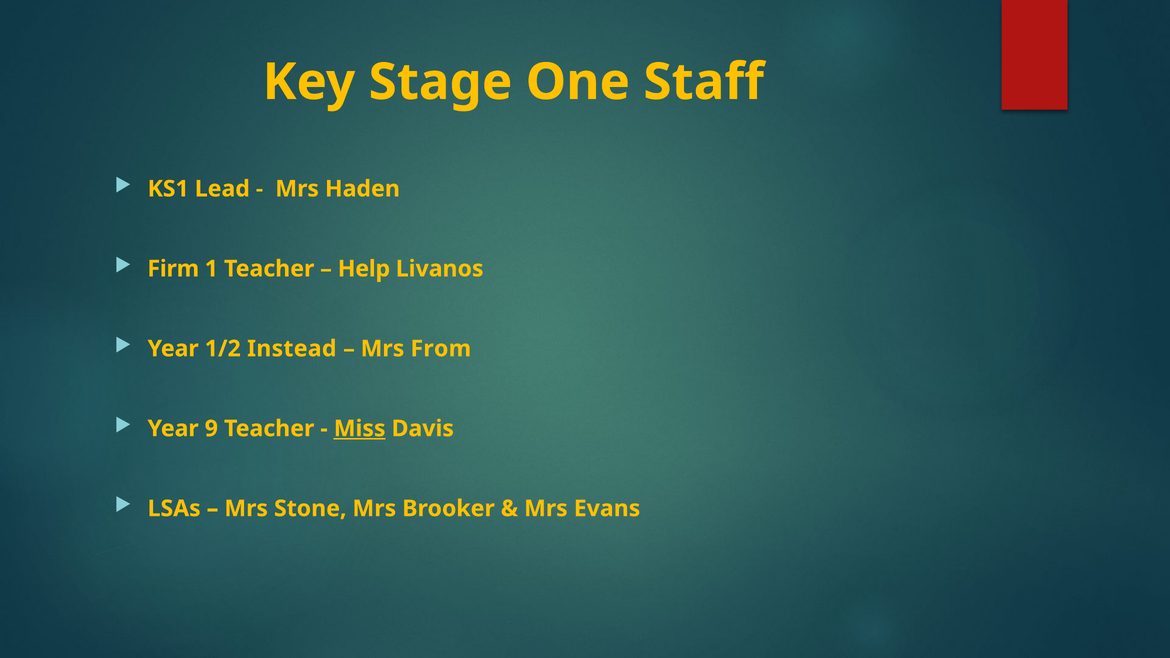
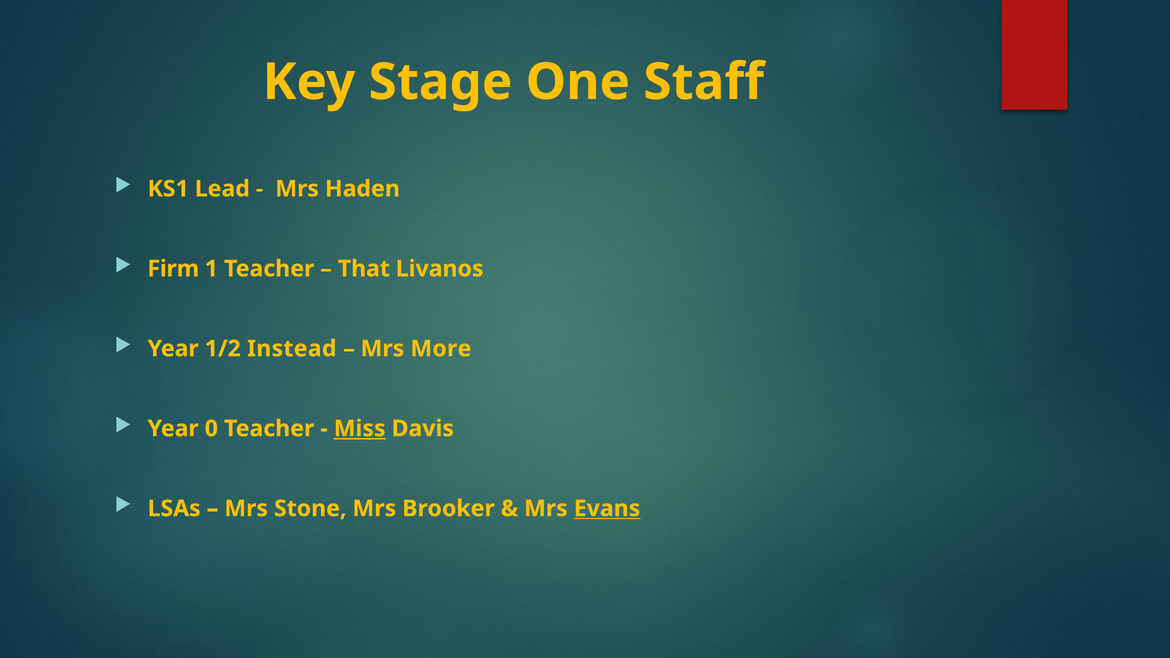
Help: Help -> That (364, 269)
From: From -> More (441, 349)
9: 9 -> 0 (211, 429)
Evans underline: none -> present (607, 509)
